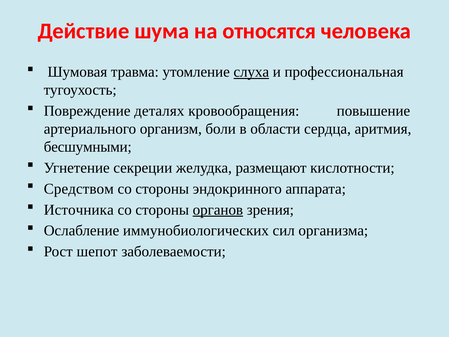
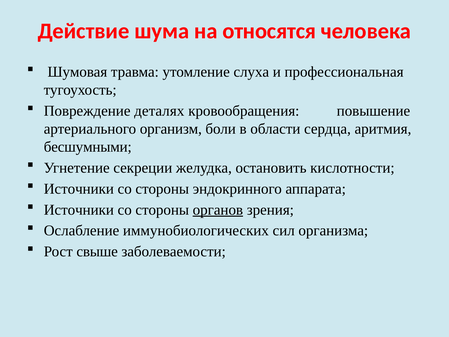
слуха underline: present -> none (251, 72)
размещают: размещают -> остановить (271, 168)
Средством: Средством -> Источники (79, 189)
Источника: Источника -> Источники (79, 210)
шепот: шепот -> свыше (97, 251)
